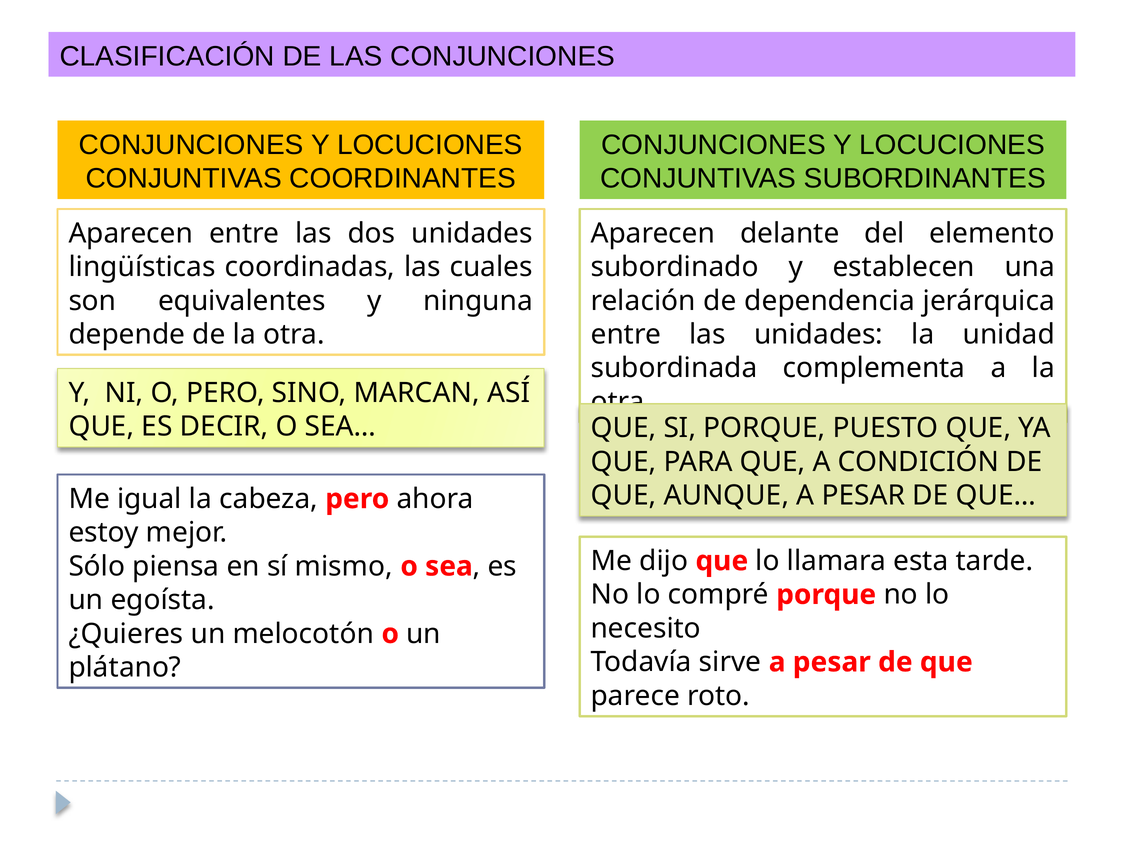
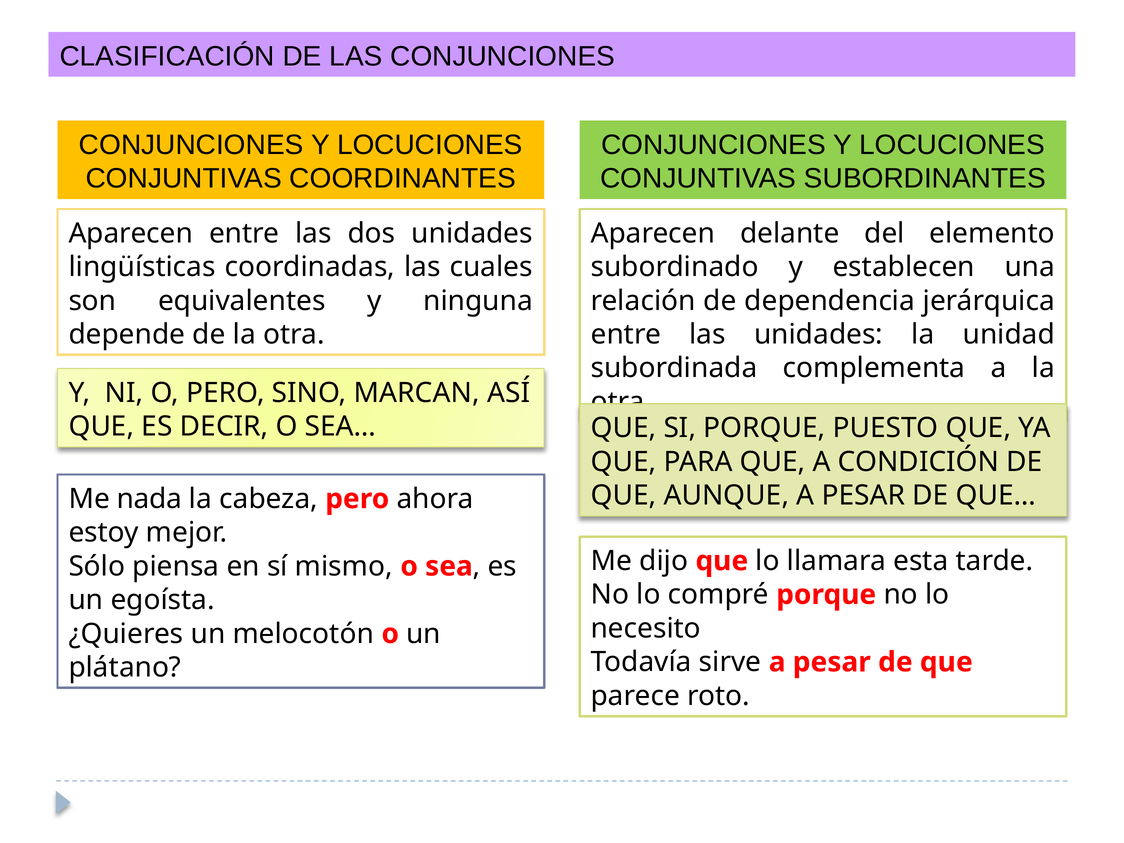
igual: igual -> nada (150, 499)
